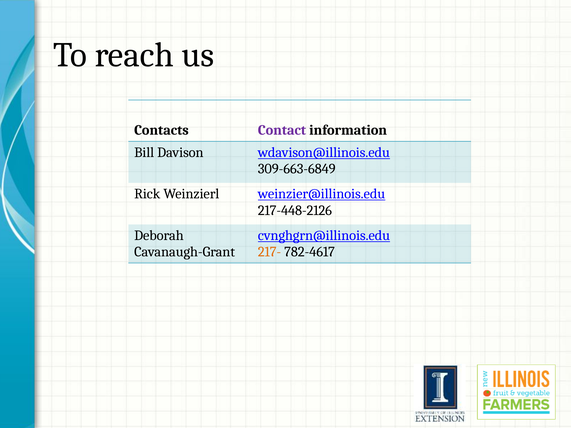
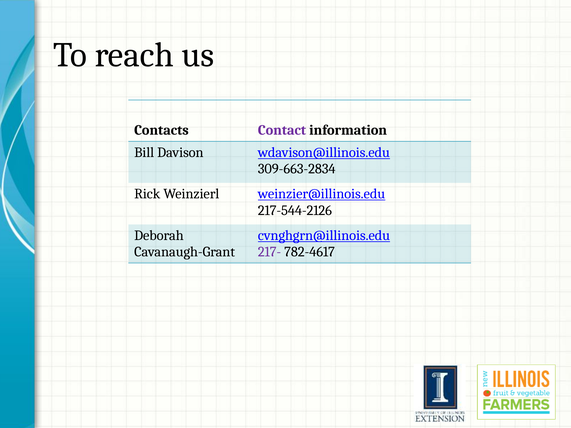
309-663-6849: 309-663-6849 -> 309-663-2834 (297, 169)
217-448-2126: 217-448-2126 -> 217-544-2126 (295, 210)
217- colour: orange -> purple (270, 252)
